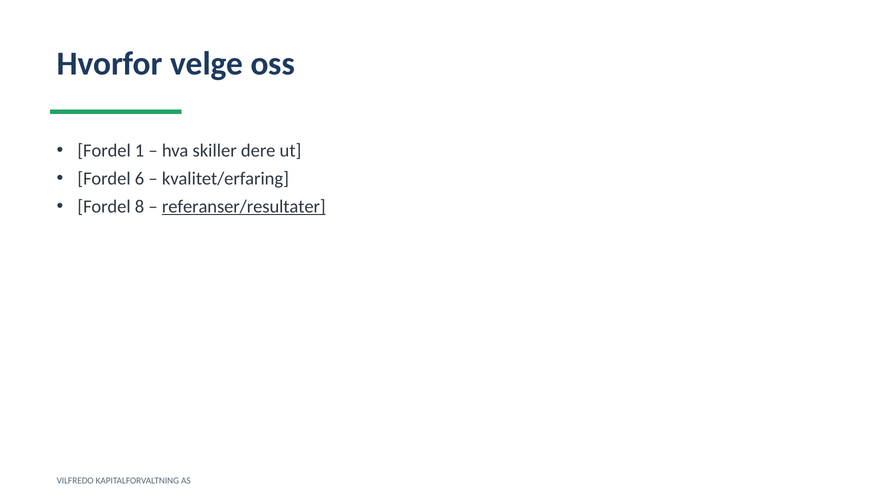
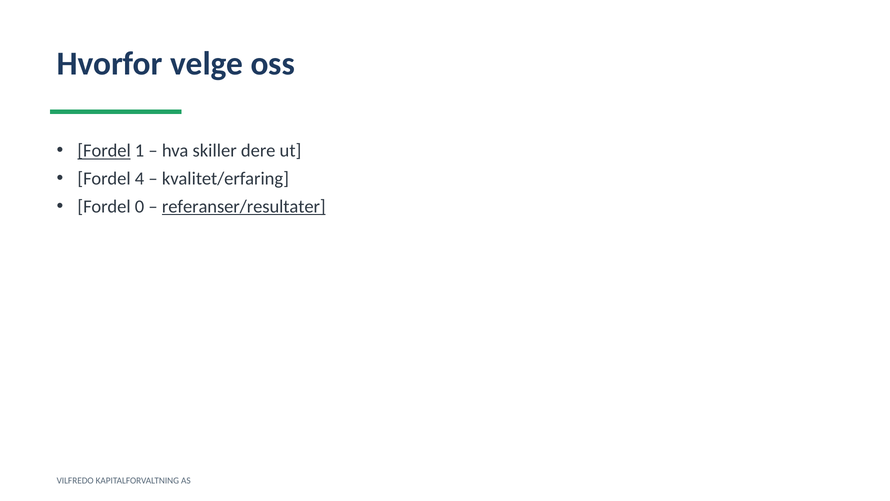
Fordel underline: none -> present (104, 151)
6: 6 -> 4 (140, 179)
8: 8 -> 0 (140, 206)
